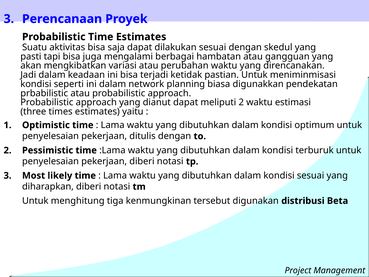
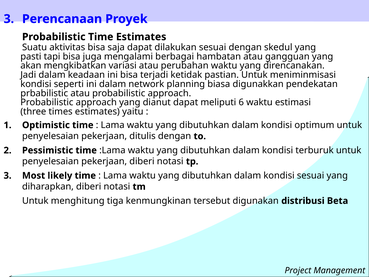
meliputi 2: 2 -> 6 (241, 102)
